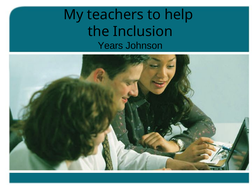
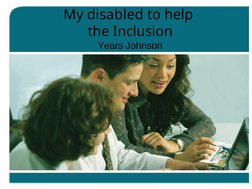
teachers: teachers -> disabled (115, 15)
